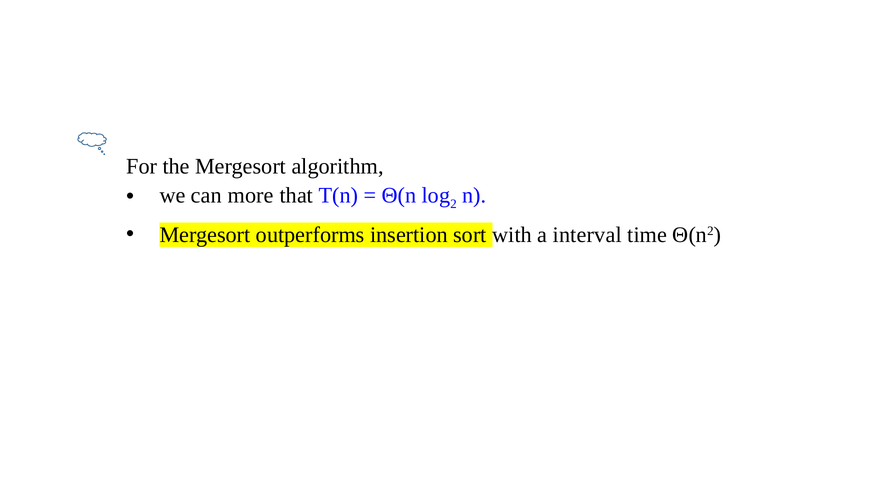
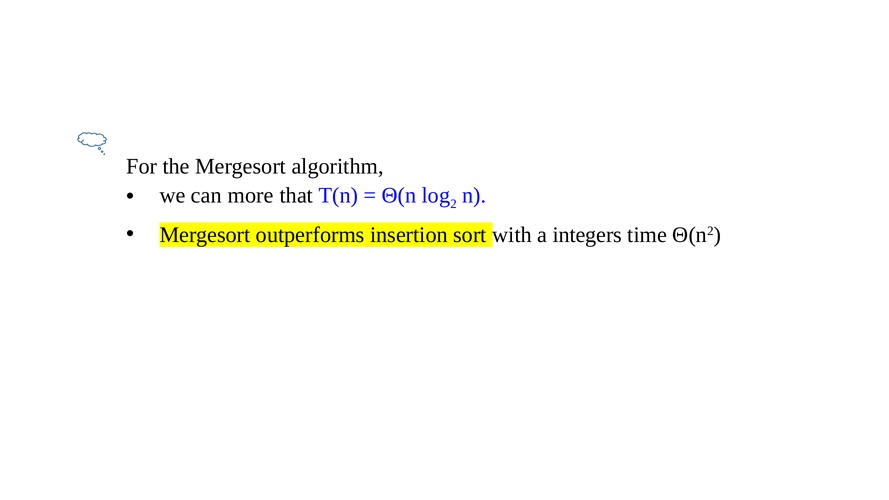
interval: interval -> integers (587, 235)
